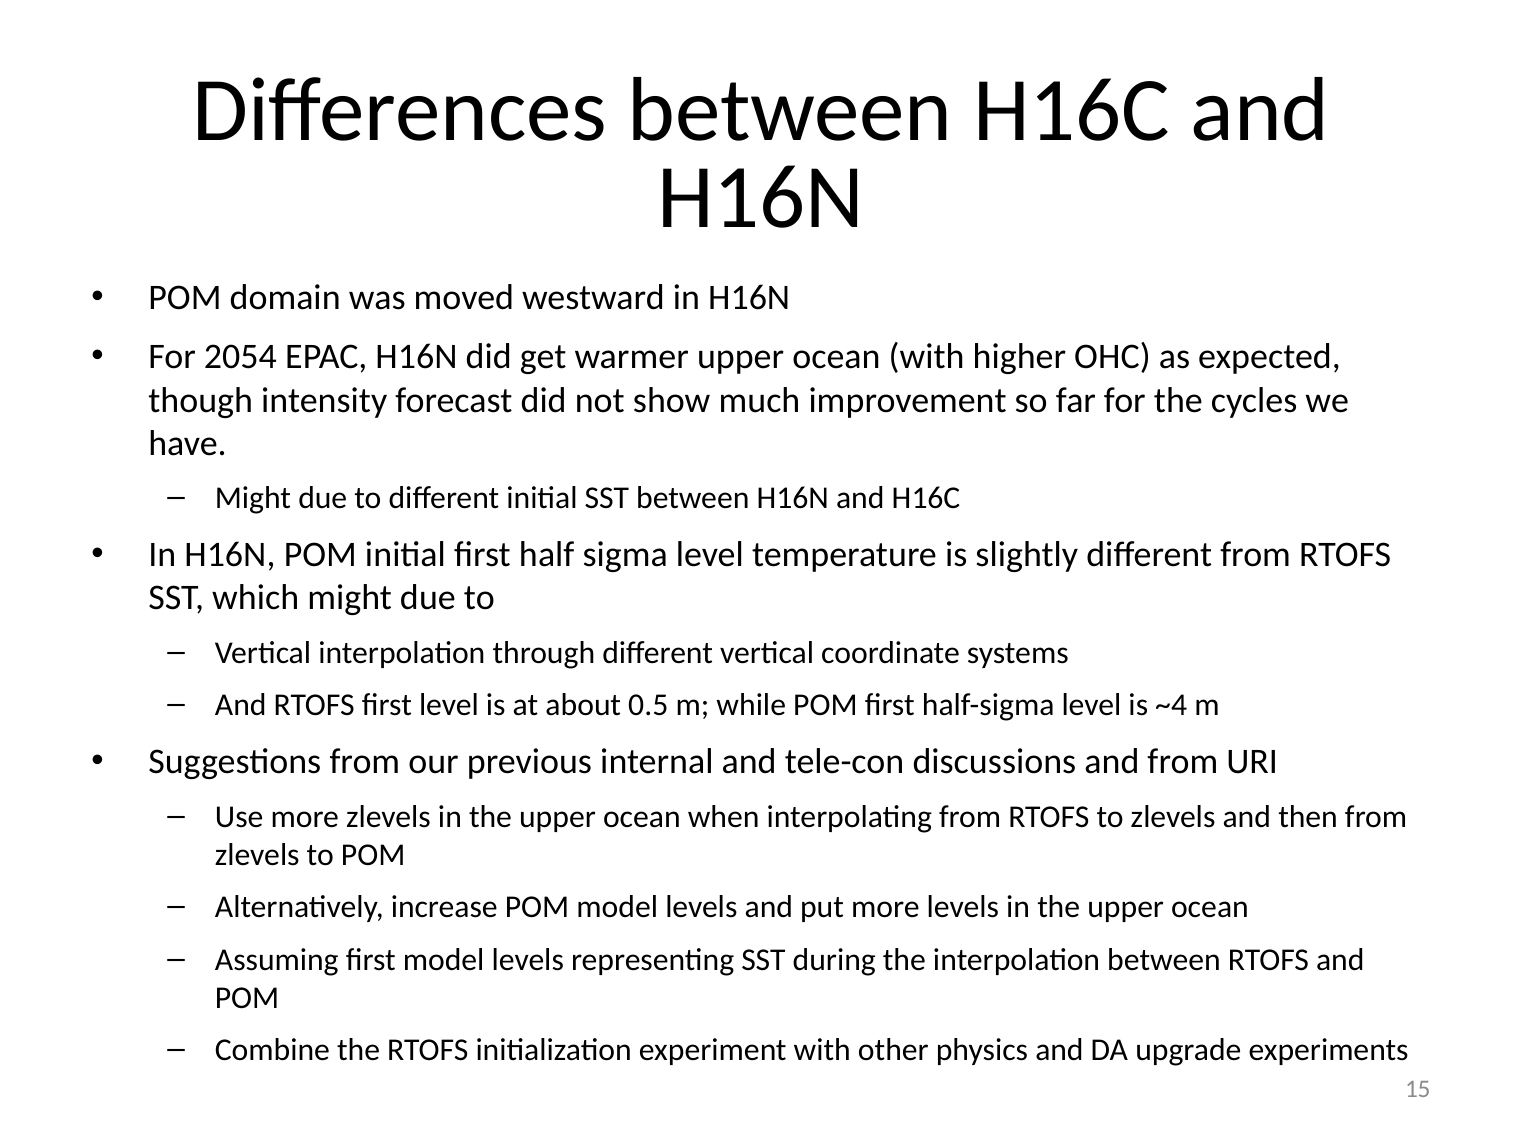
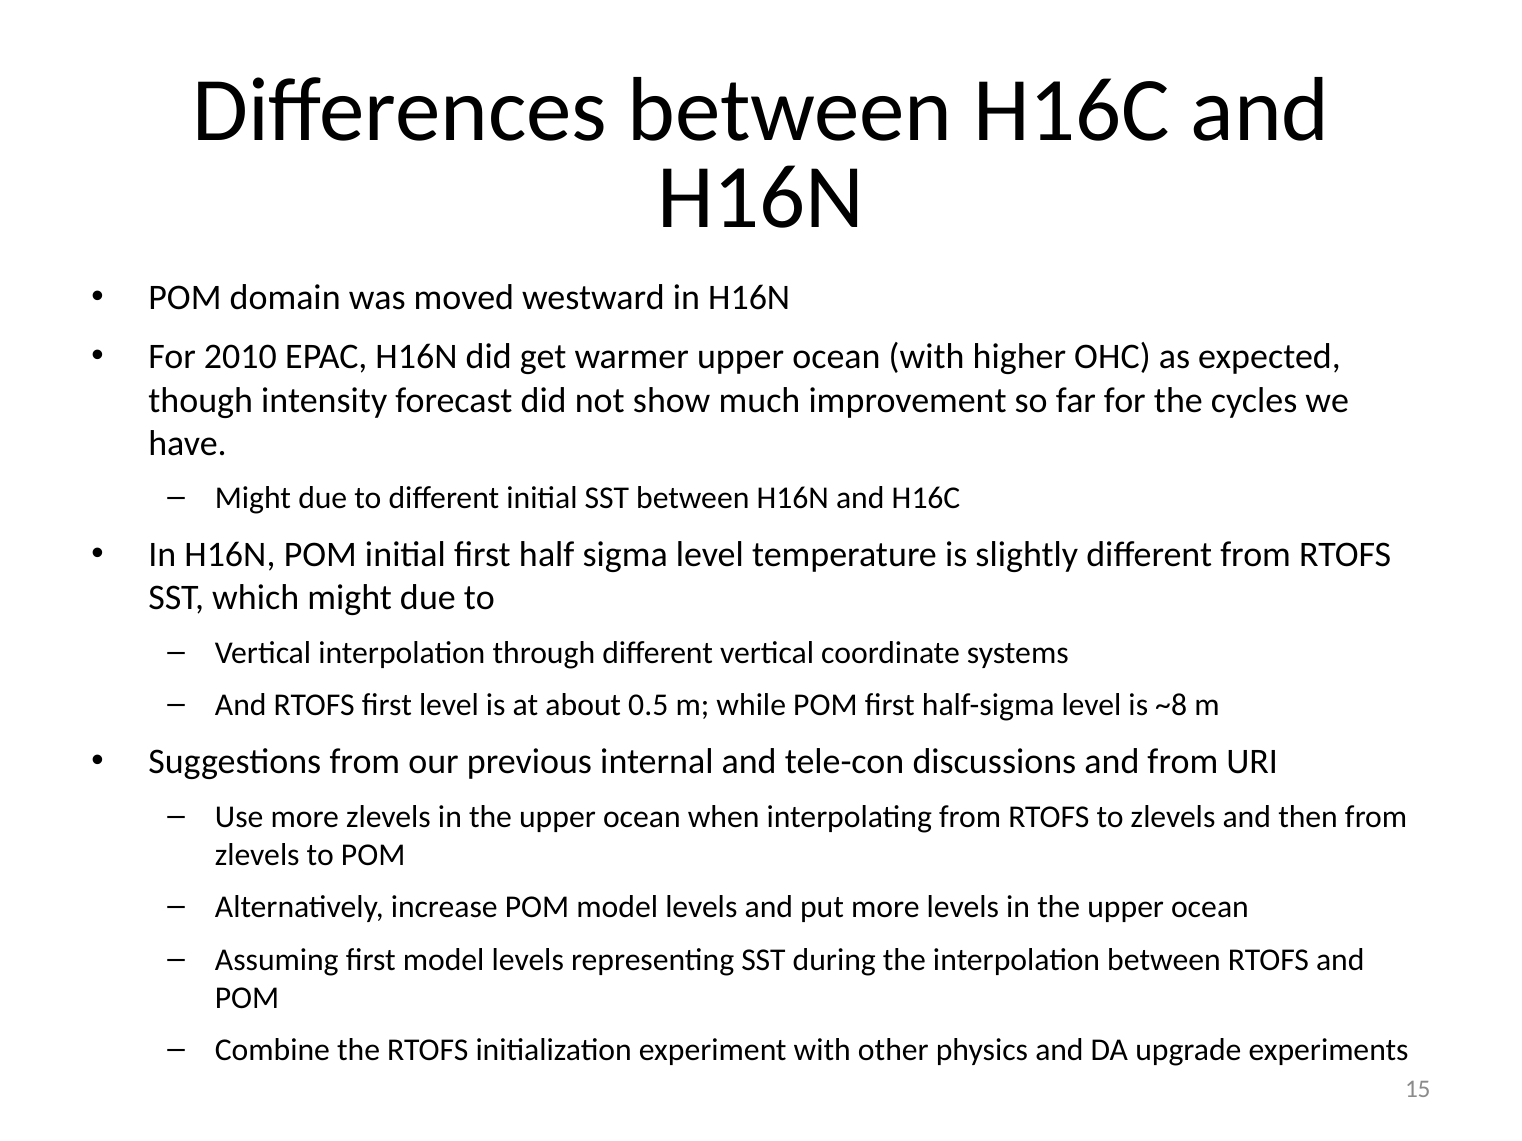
2054: 2054 -> 2010 (240, 357)
~4: ~4 -> ~8 (1171, 705)
